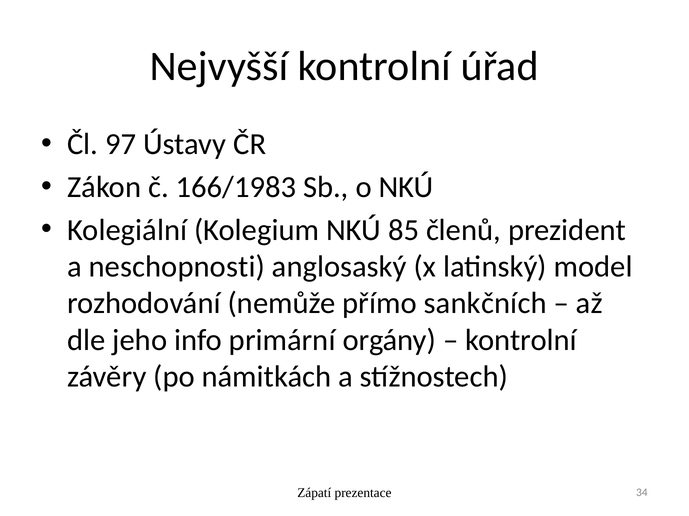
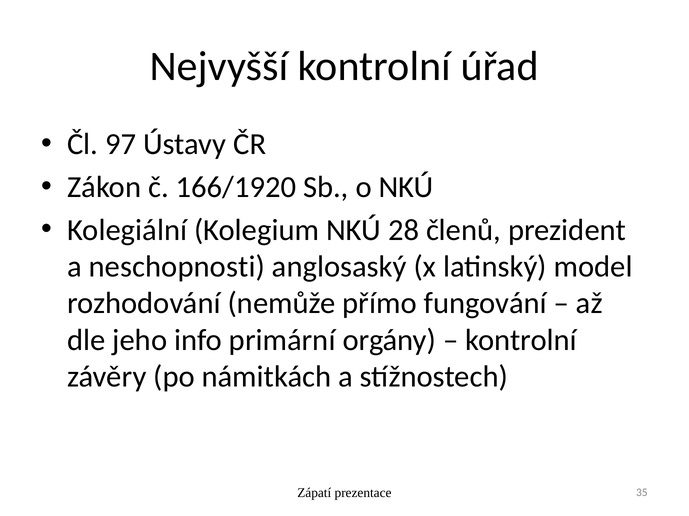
166/1983: 166/1983 -> 166/1920 (236, 187)
85: 85 -> 28 (404, 230)
sankčních: sankčních -> fungování (485, 304)
34: 34 -> 35 (642, 493)
